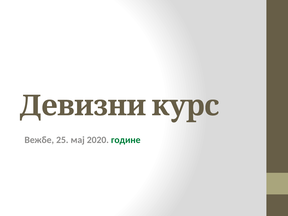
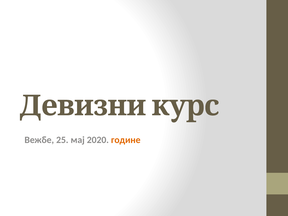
године colour: green -> orange (126, 140)
